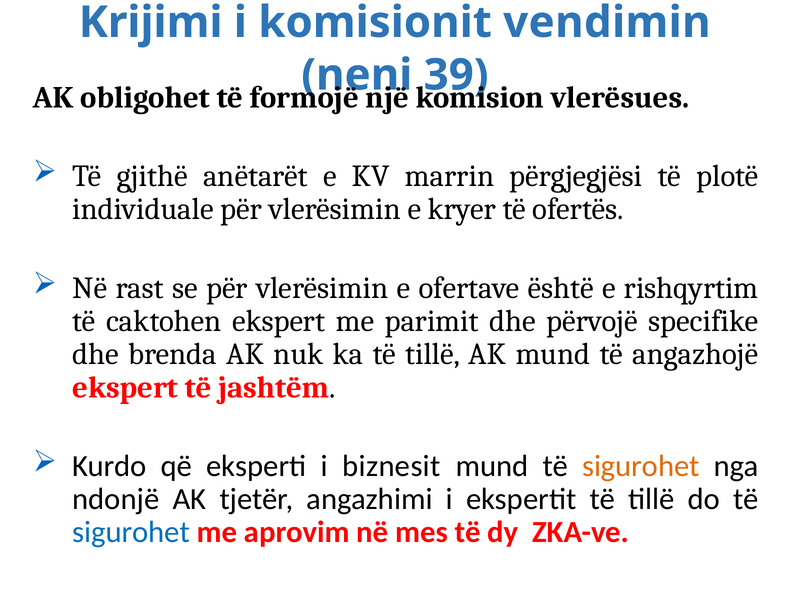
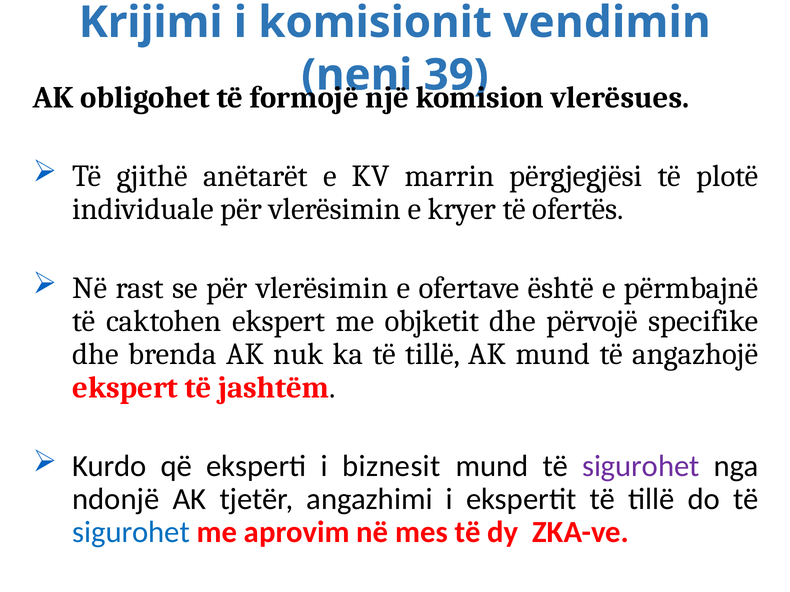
rishqyrtim: rishqyrtim -> përmbajnë (691, 288)
parimit: parimit -> objketit (432, 321)
sigurohet colour: orange -> purple (641, 466)
